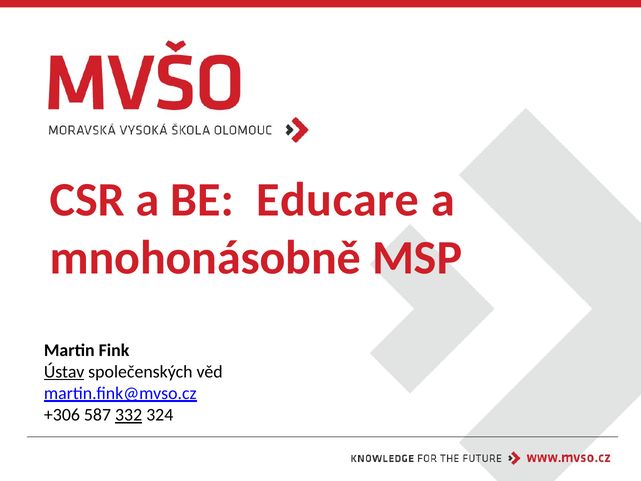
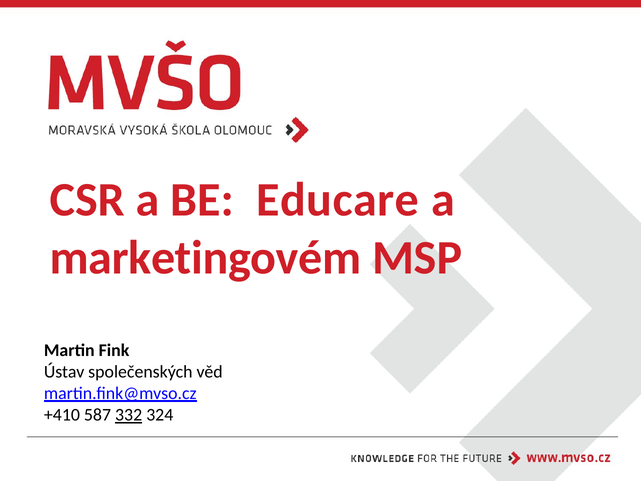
mnohonásobně: mnohonásobně -> marketingovém (205, 258)
Ústav underline: present -> none (64, 372)
+306: +306 -> +410 (62, 415)
